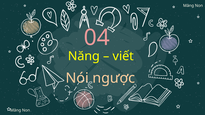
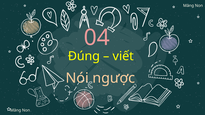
Năng: Năng -> Đúng (84, 56)
